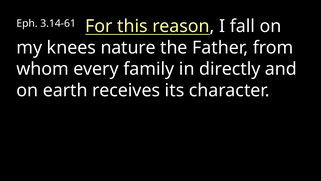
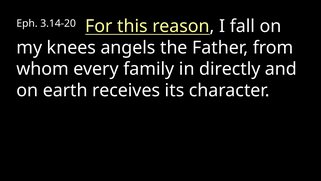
3.14-61: 3.14-61 -> 3.14-20 (58, 23)
nature: nature -> angels (128, 48)
